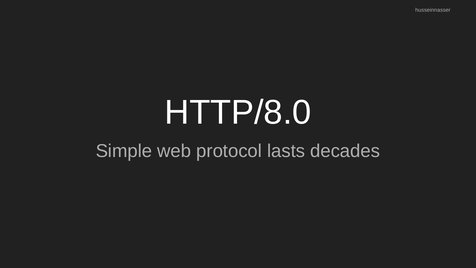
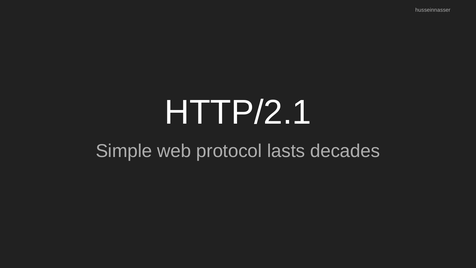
HTTP/8.0: HTTP/8.0 -> HTTP/2.1 (238, 113)
